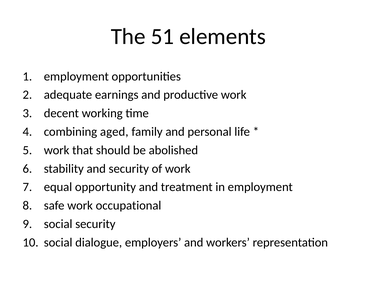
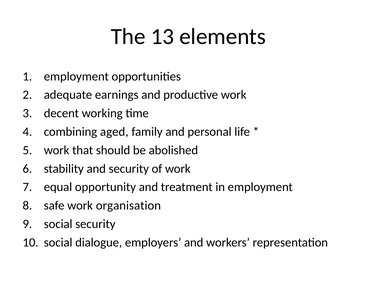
51: 51 -> 13 (162, 36)
occupational: occupational -> organisation (128, 205)
